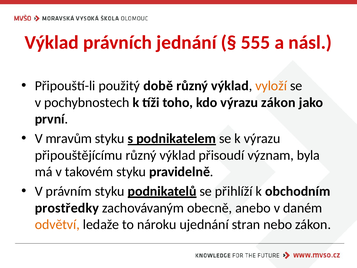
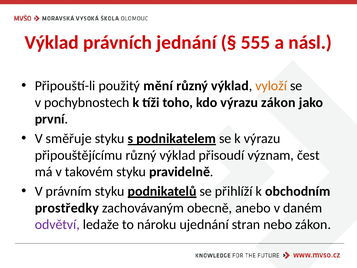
době: době -> mění (158, 86)
mravům: mravům -> směřuje (69, 138)
byla: byla -> čest (308, 155)
odvětví colour: orange -> purple (57, 224)
